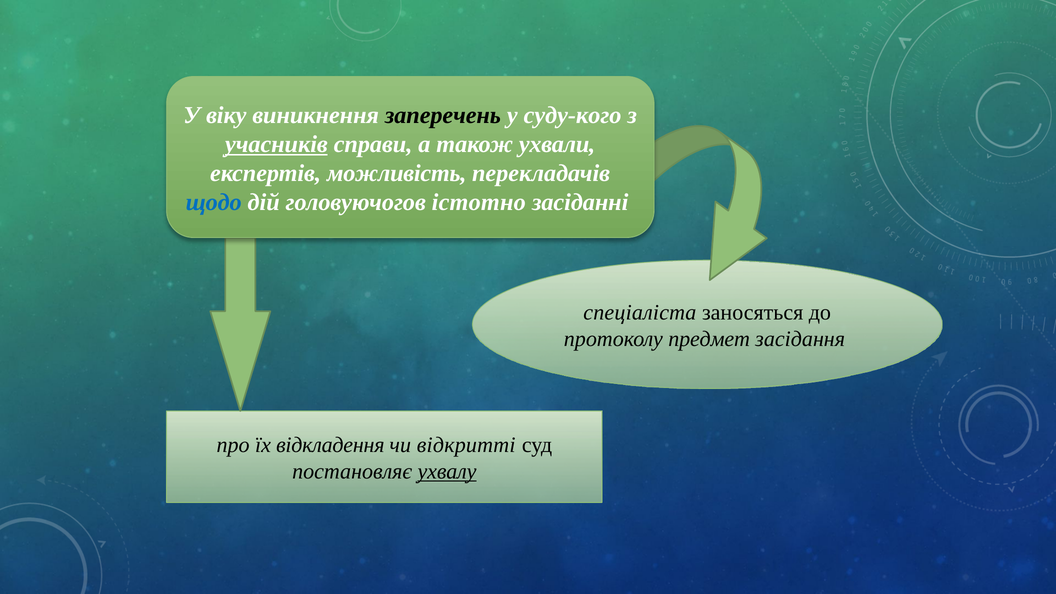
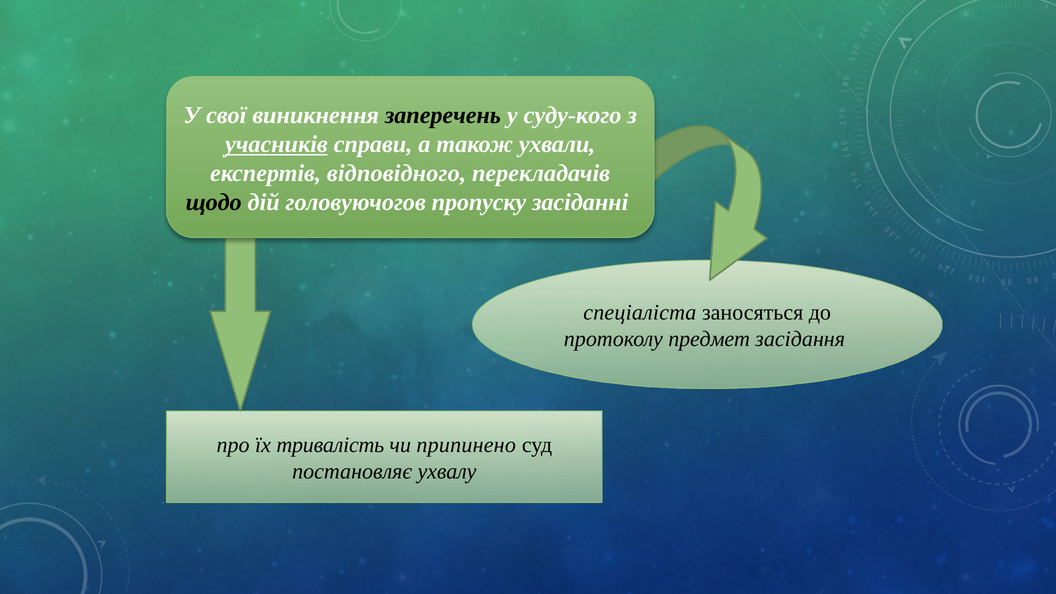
віку: віку -> свої (226, 115)
можливість: можливість -> відповідного (396, 173)
щодо colour: blue -> black (214, 202)
істотно: істотно -> пропуску (479, 202)
відкладення: відкладення -> тривалість (330, 445)
відкритті: відкритті -> припинено (466, 445)
ухвалу underline: present -> none (447, 471)
